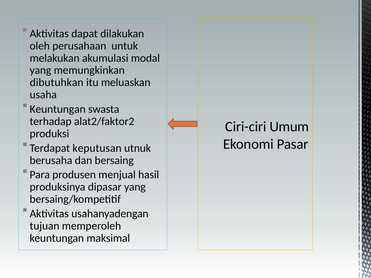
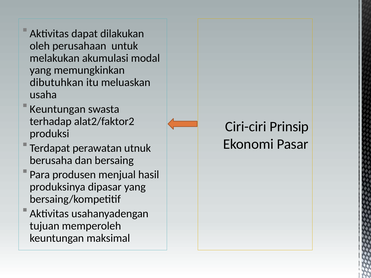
Umum: Umum -> Prinsip (289, 127)
keputusan: keputusan -> perawatan (97, 148)
